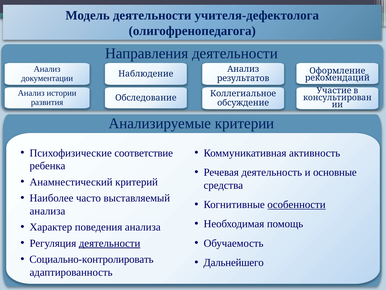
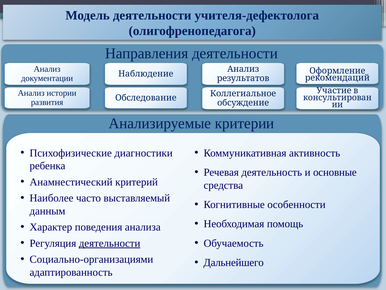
соответствие: соответствие -> диагностики (144, 153)
особенности underline: present -> none (297, 204)
анализа: анализа -> данным (47, 211)
Социально-контролировать: Социально-контролировать -> Социально-организациями (91, 259)
